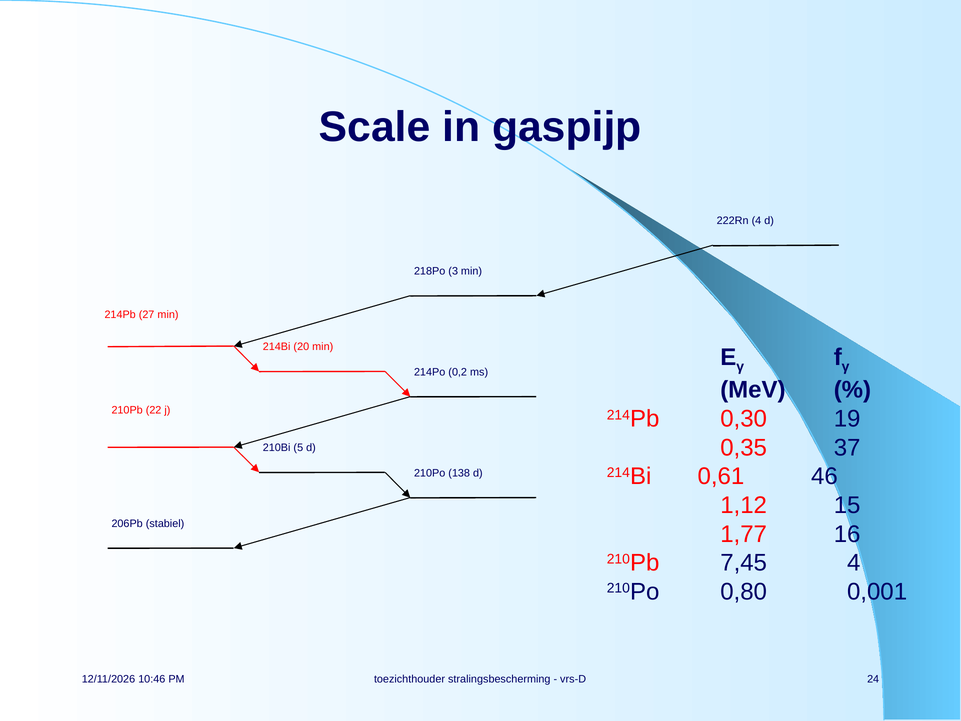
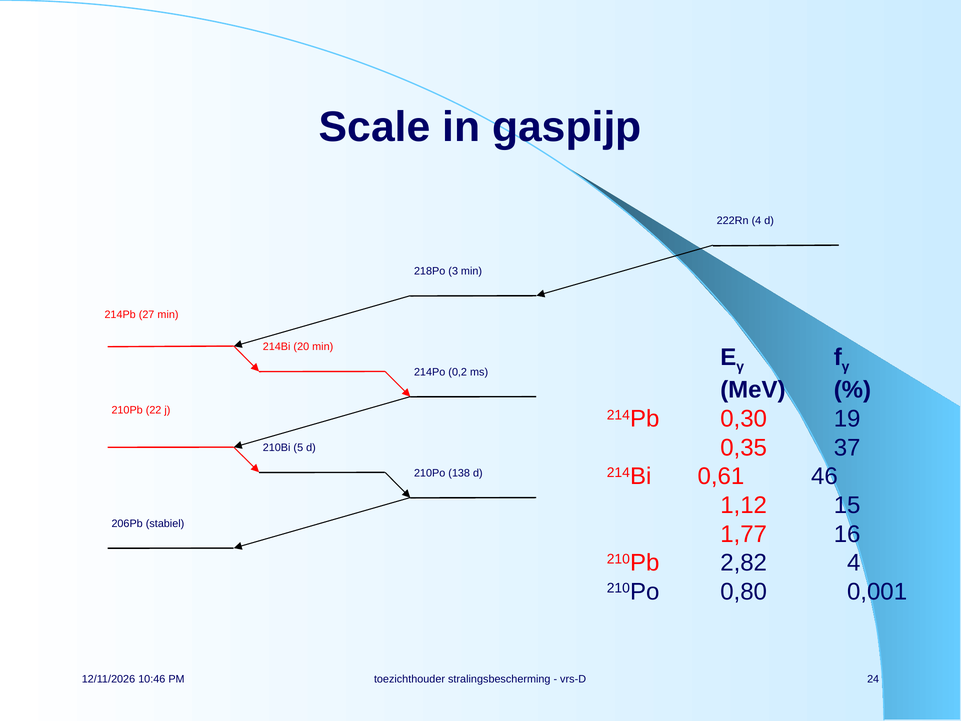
7,45: 7,45 -> 2,82 (744, 563)
